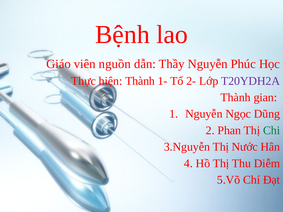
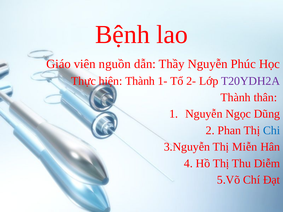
gian: gian -> thân (265, 98)
Chi colour: green -> blue (272, 131)
Nước: Nước -> Miễn (245, 147)
